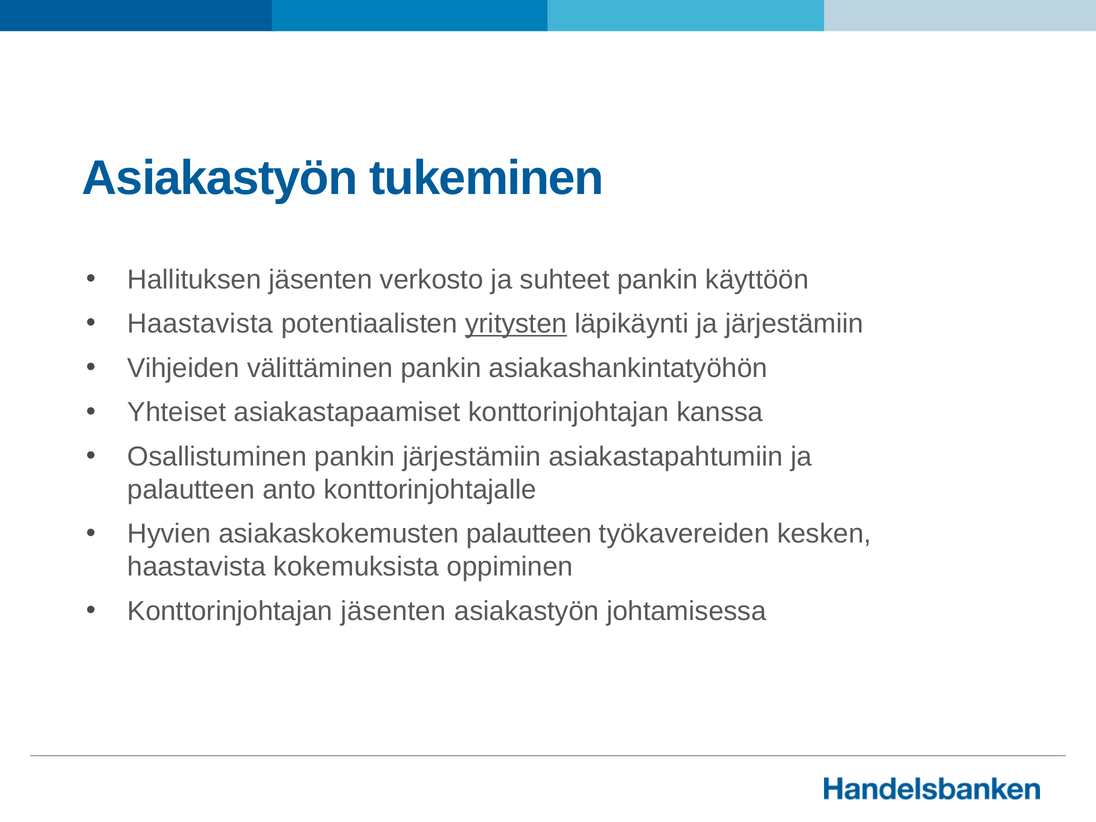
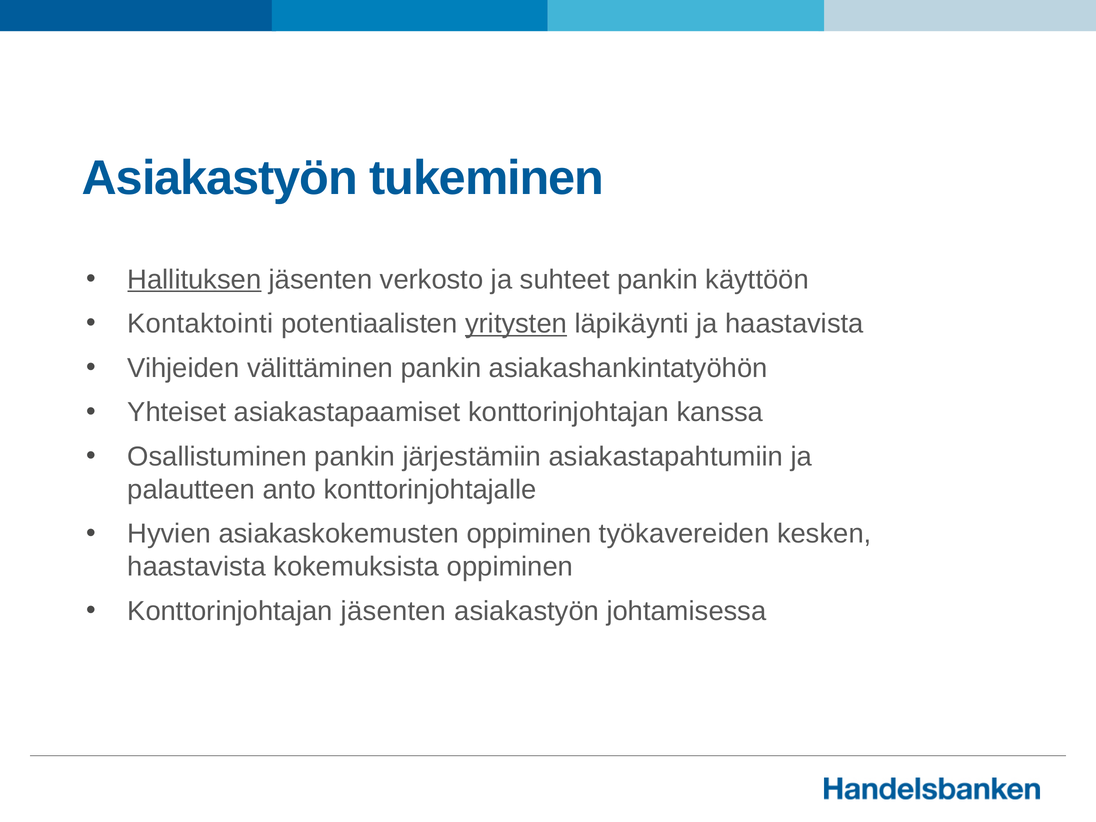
Hallituksen underline: none -> present (194, 279)
Haastavista: Haastavista -> Kontaktointi (200, 324)
ja järjestämiin: järjestämiin -> haastavista (794, 324)
asiakaskokemusten palautteen: palautteen -> oppiminen (529, 534)
